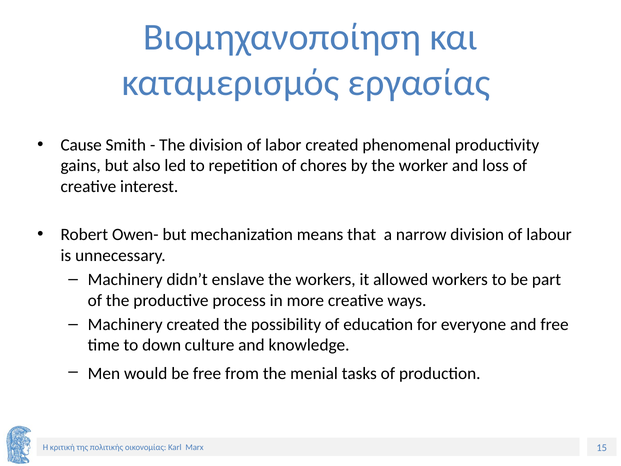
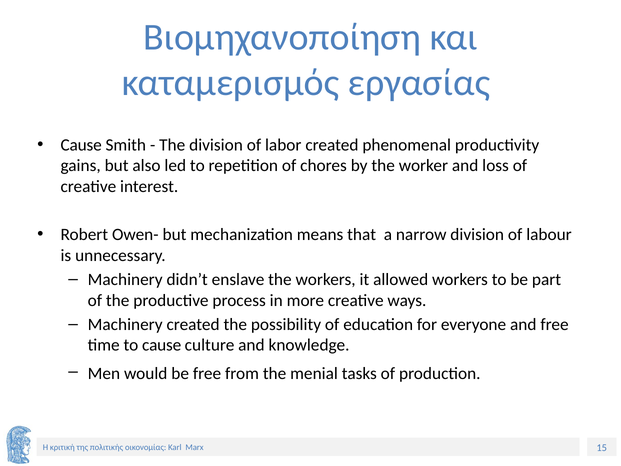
to down: down -> cause (162, 345)
